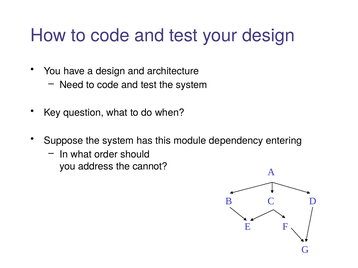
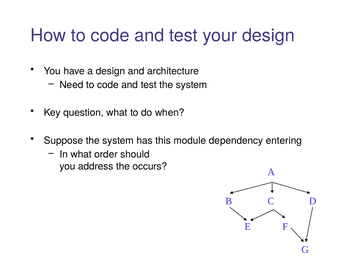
cannot: cannot -> occurs (150, 167)
